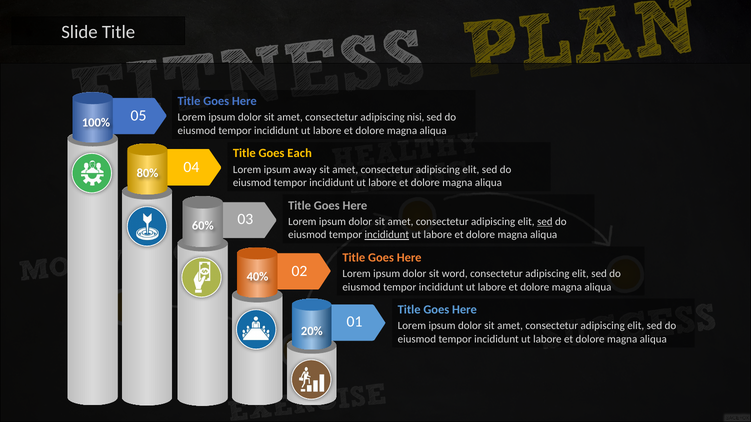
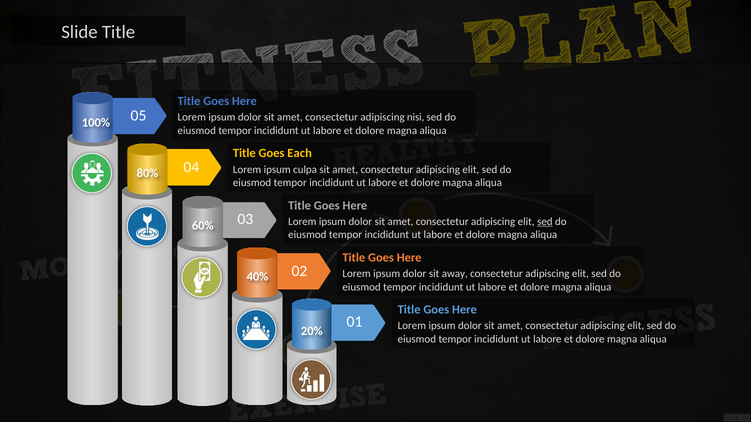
away: away -> culpa (305, 170)
incididunt underline: present -> none (387, 235)
word: word -> away (455, 274)
